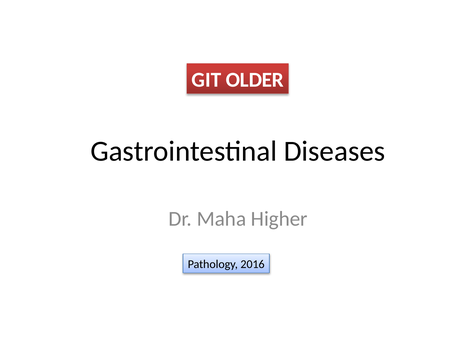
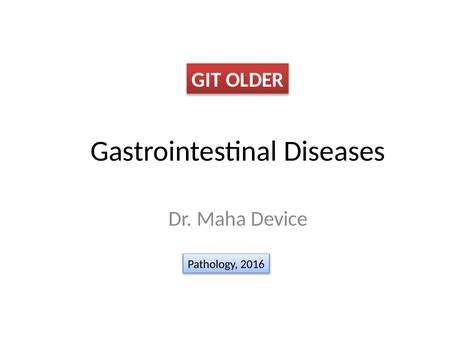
Higher: Higher -> Device (279, 219)
